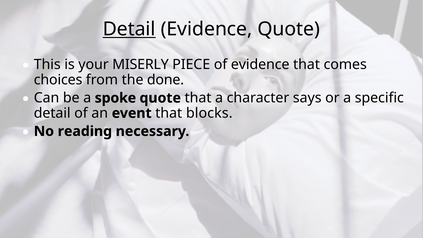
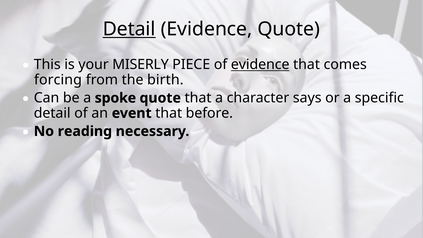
evidence underline: none -> present (260, 65)
choices: choices -> forcing (58, 80)
done: done -> birth (165, 80)
blocks: blocks -> before (209, 113)
